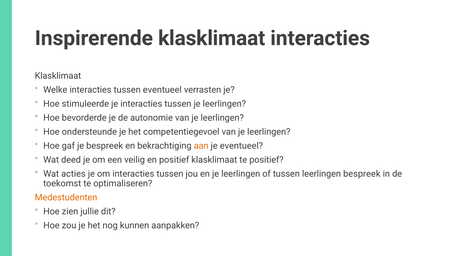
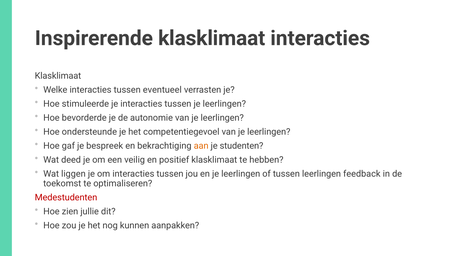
je eventueel: eventueel -> studenten (241, 146)
te positief: positief -> hebben (266, 160)
acties: acties -> liggen (73, 174)
leerlingen bespreek: bespreek -> feedback (362, 174)
Medestudenten colour: orange -> red (66, 198)
